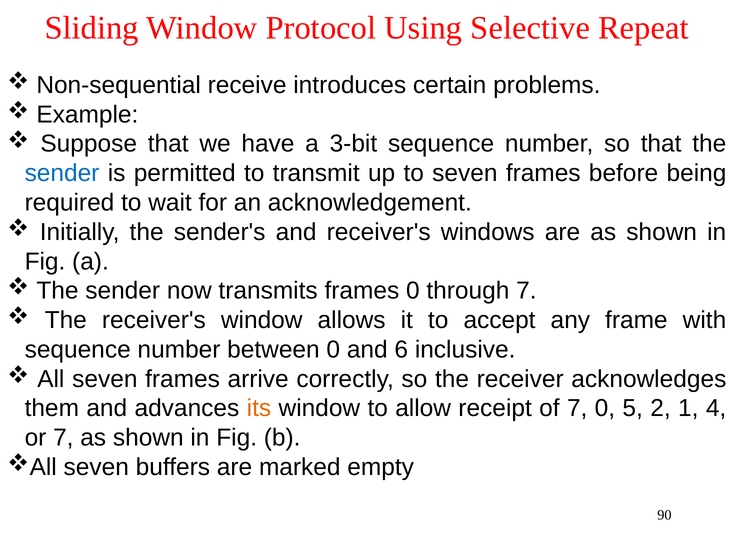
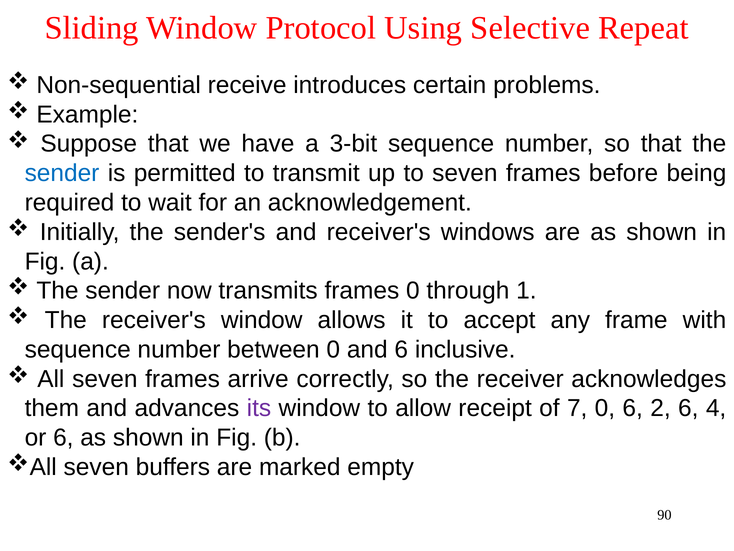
through 7: 7 -> 1 (526, 291)
its colour: orange -> purple (259, 408)
0 5: 5 -> 6 (633, 408)
2 1: 1 -> 6 (688, 408)
or 7: 7 -> 6 (63, 437)
